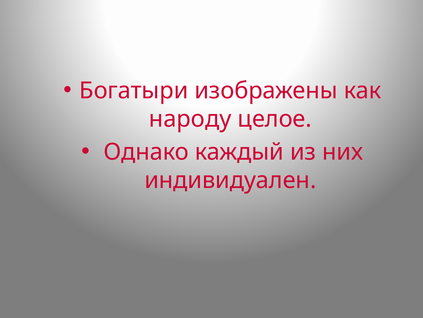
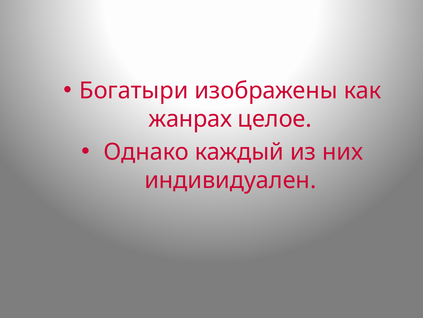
народу: народу -> жанрах (190, 119)
